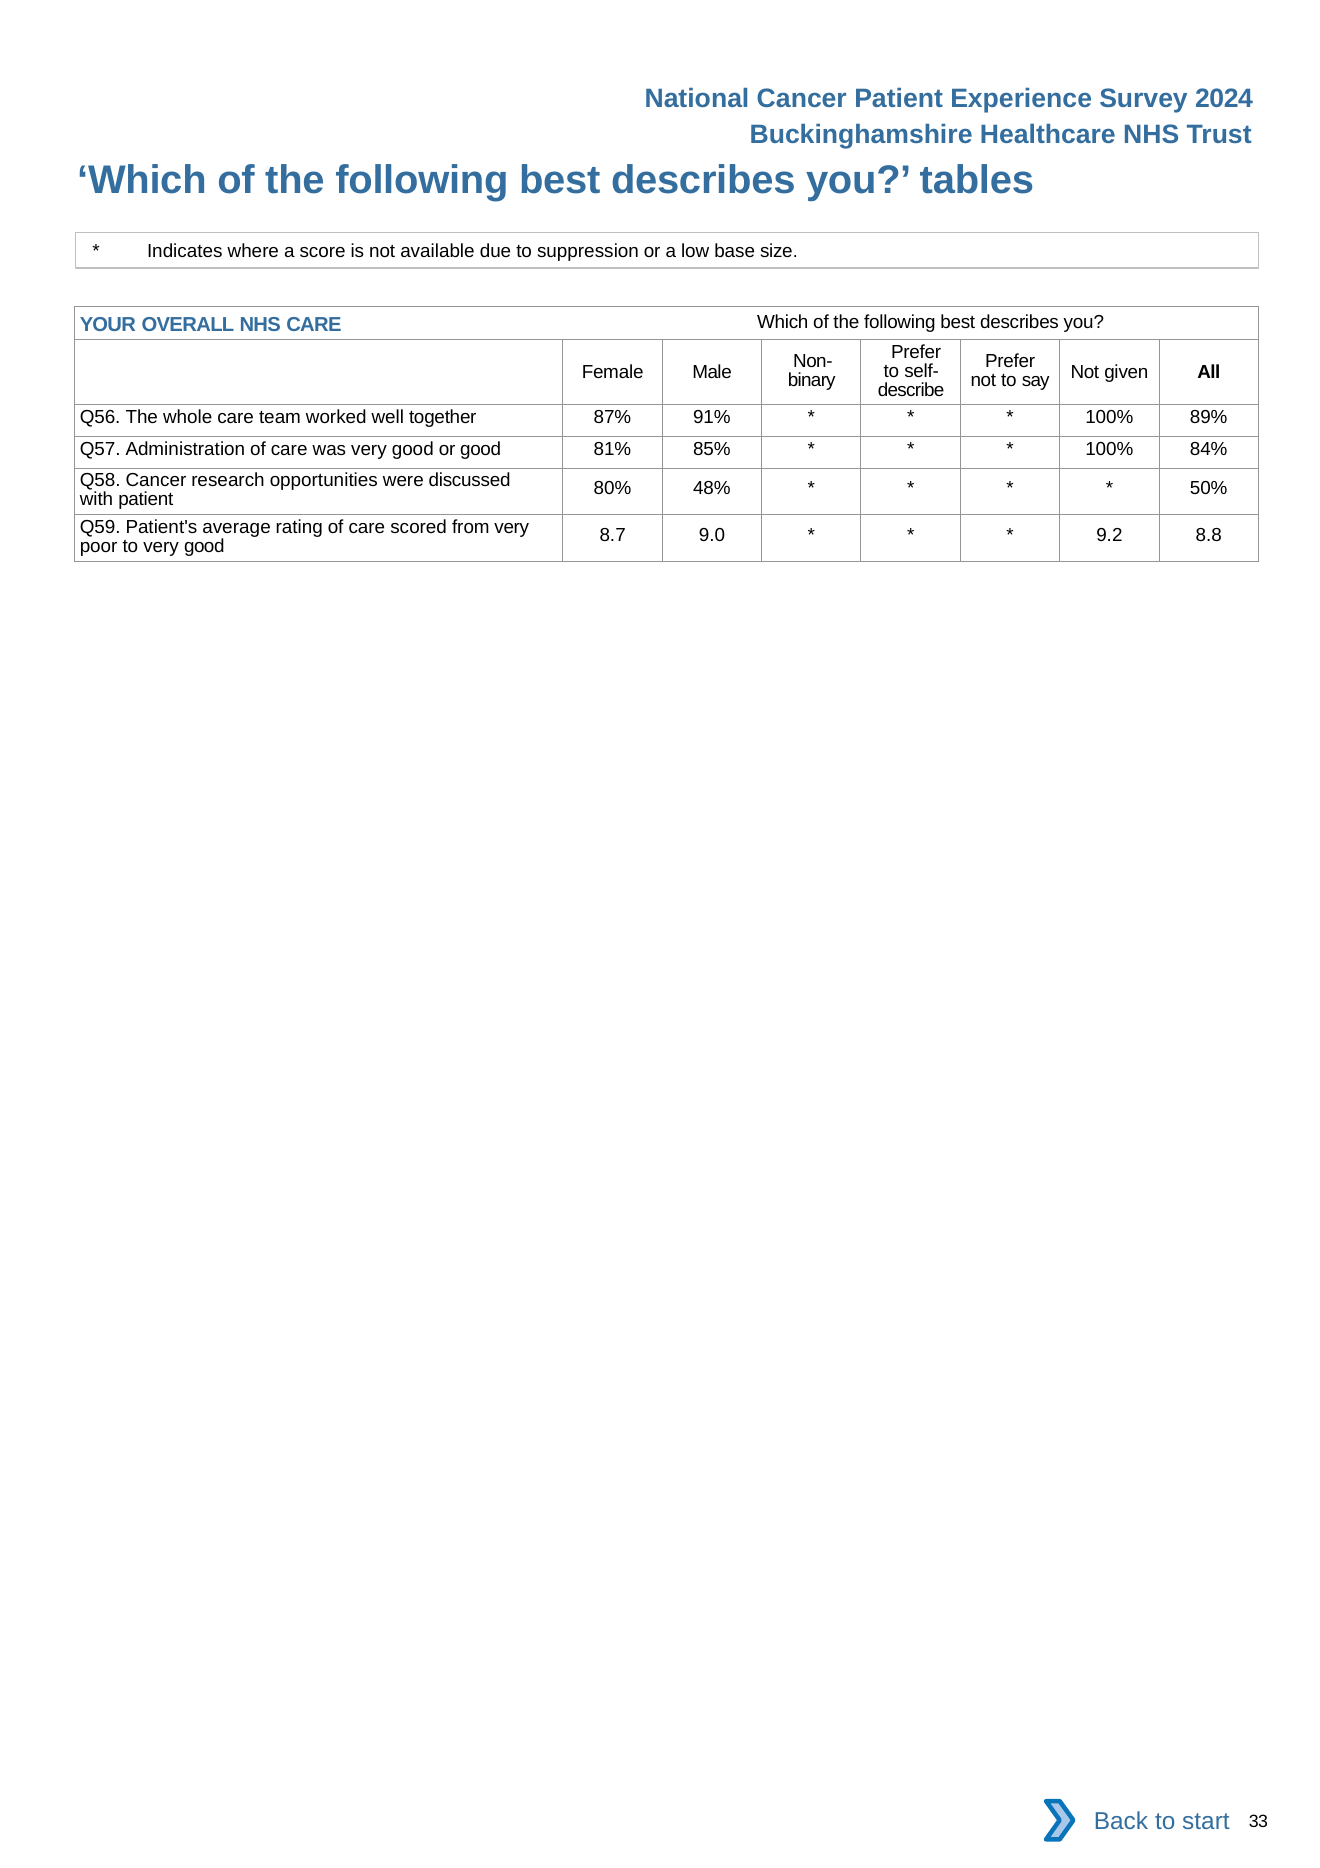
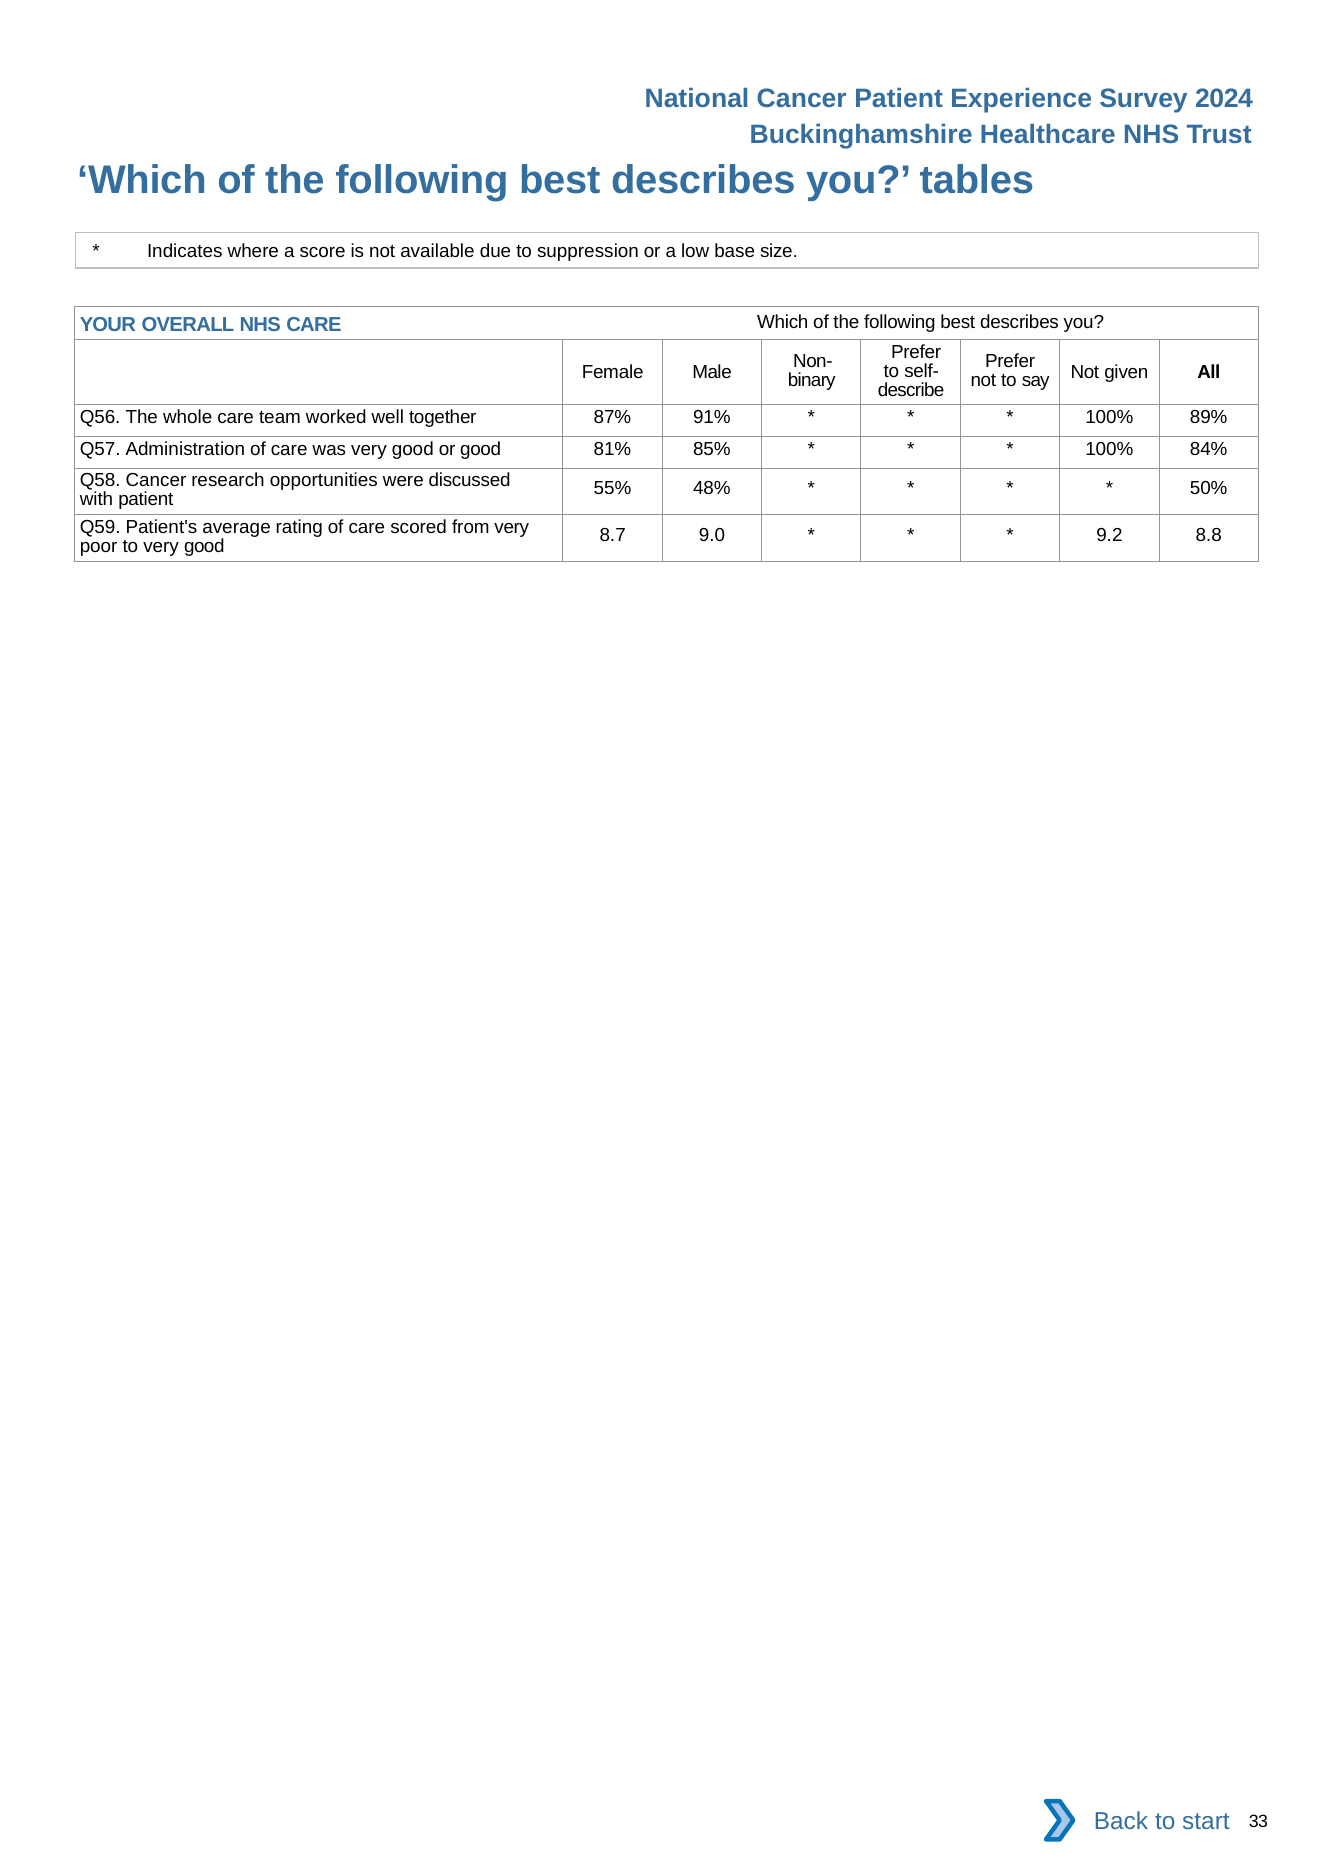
80%: 80% -> 55% (613, 489)
